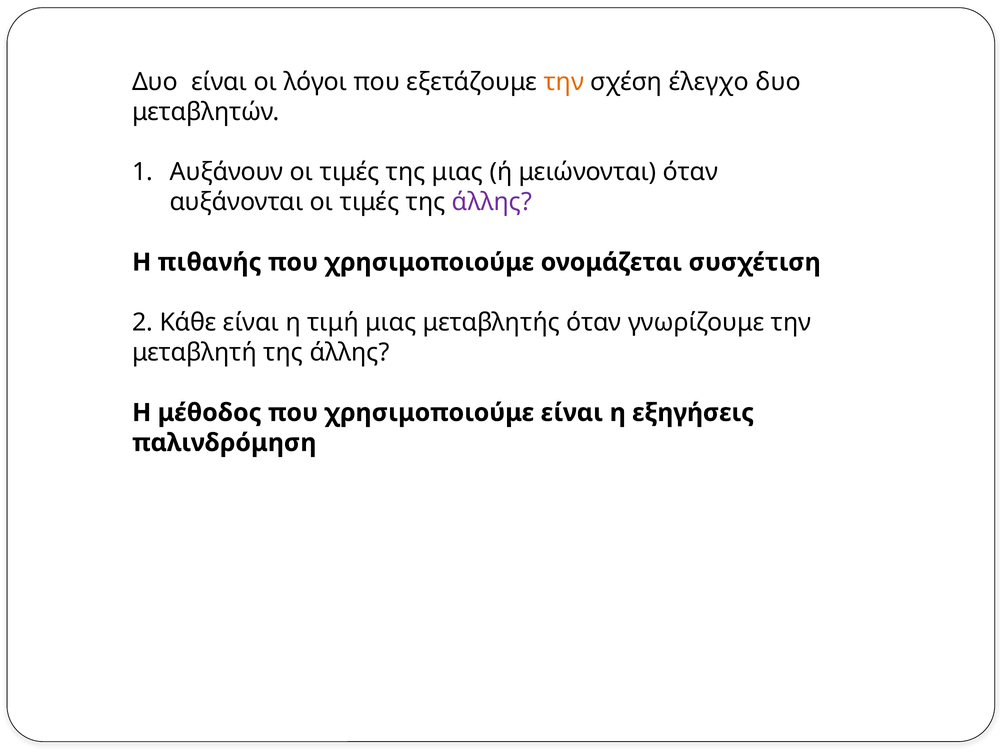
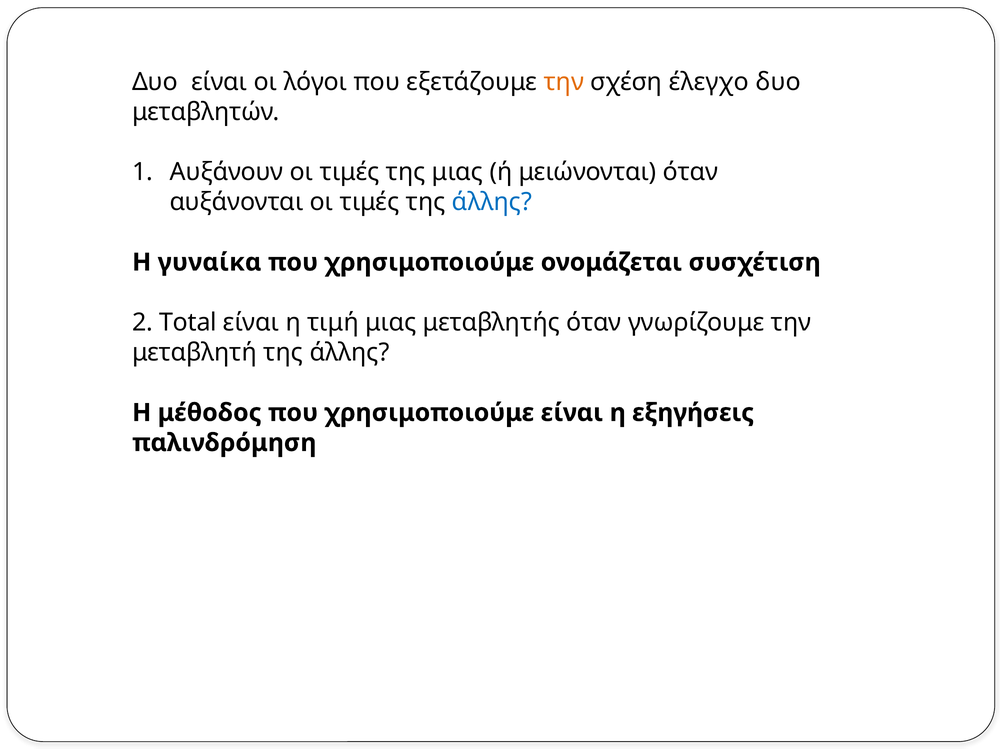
άλλης colour: purple -> blue (492, 202)
πιθανής: πιθανής -> γυναίκα (210, 262)
Κάθε: Κάθε -> Total (188, 322)
